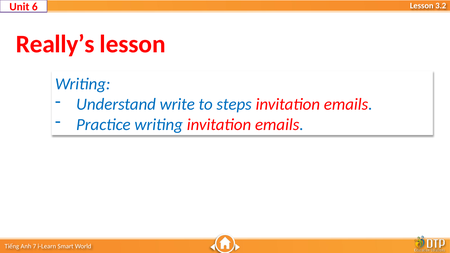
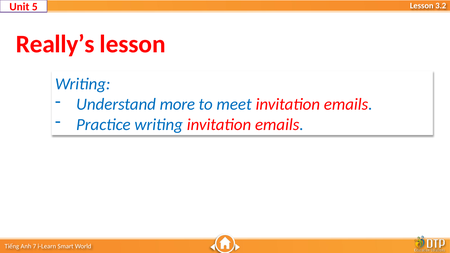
6: 6 -> 5 (35, 7)
write: write -> more (177, 104)
steps: steps -> meet (234, 104)
